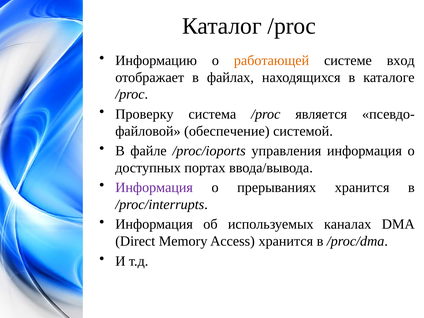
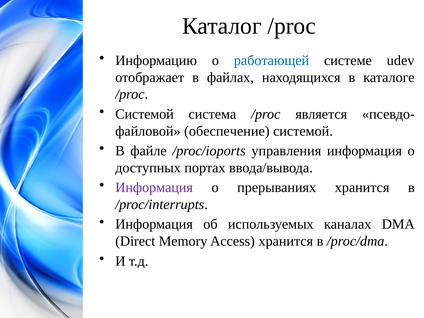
работающей colour: orange -> blue (272, 60)
вход: вход -> udev (401, 60)
Проверку: Проверку -> Системой (145, 114)
